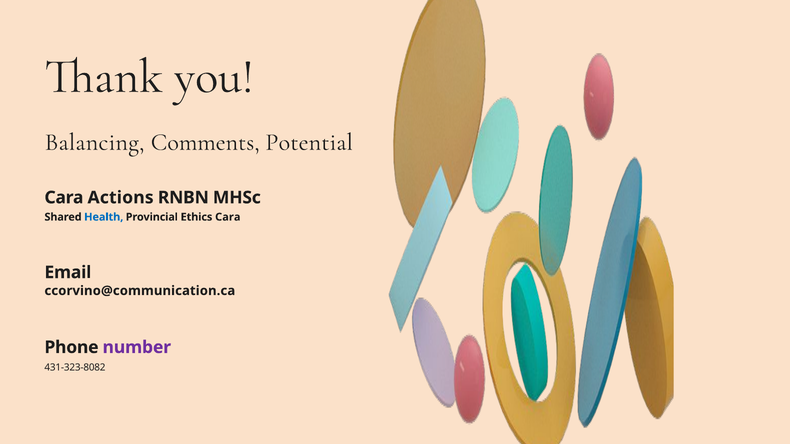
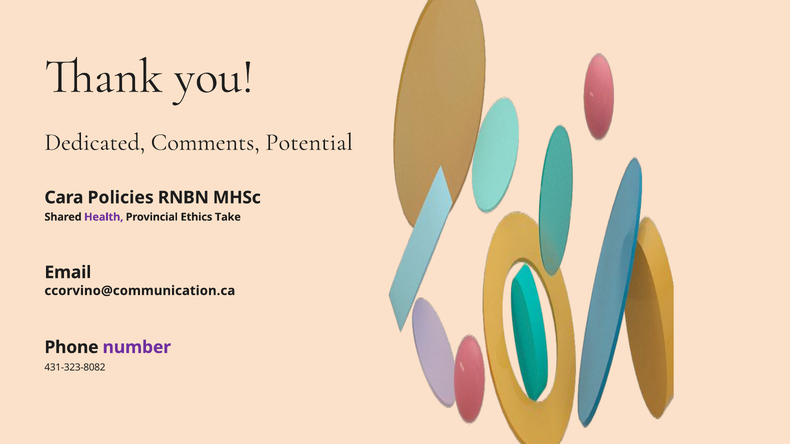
Balancing: Balancing -> Dedicated (95, 142)
Actions: Actions -> Policies (121, 198)
Health colour: blue -> purple (104, 217)
Ethics Cara: Cara -> Take (228, 217)
